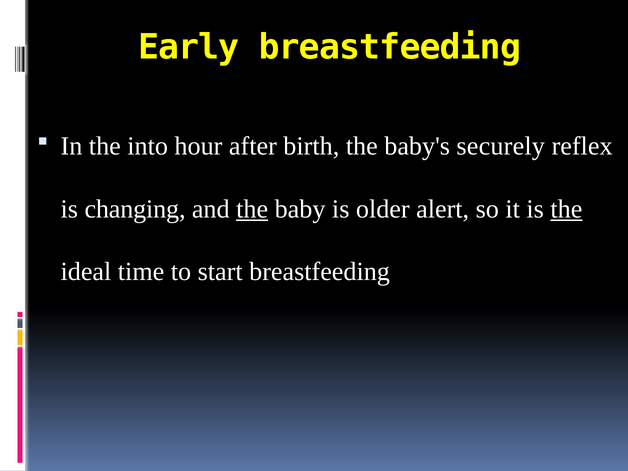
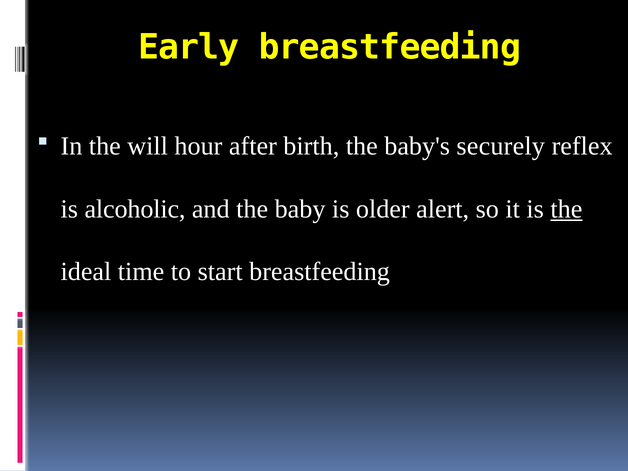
into: into -> will (148, 146)
changing: changing -> alcoholic (135, 209)
the underline: present -> none (252, 209)
